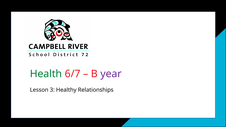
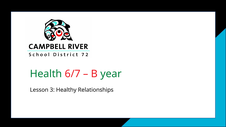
year colour: purple -> green (111, 74)
